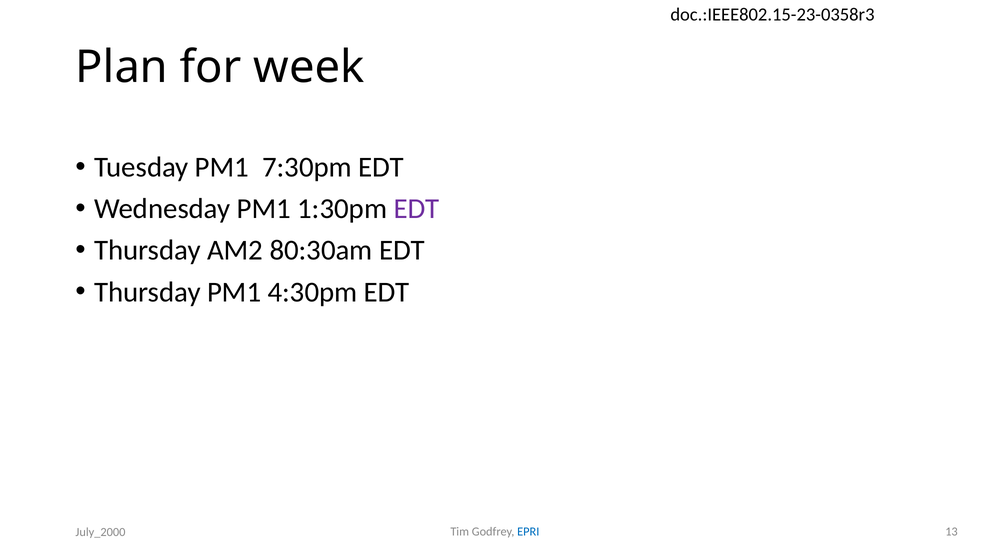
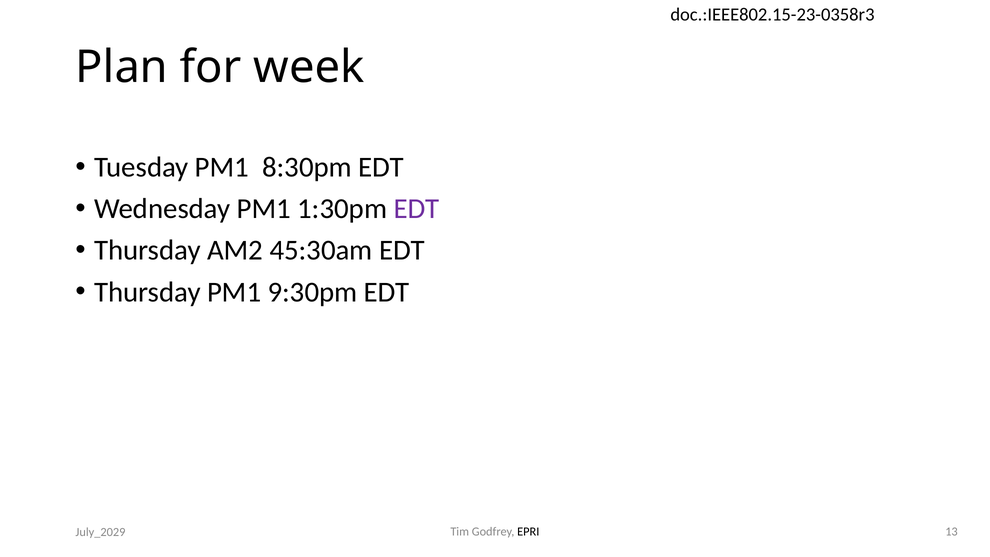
7:30pm: 7:30pm -> 8:30pm (307, 167)
80:30am: 80:30am -> 45:30am (321, 250)
4:30pm: 4:30pm -> 9:30pm (313, 292)
EPRI colour: blue -> black (528, 532)
July_2000: July_2000 -> July_2029 (100, 532)
